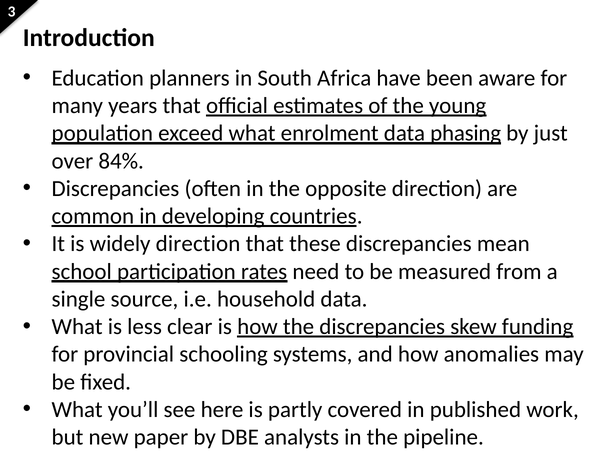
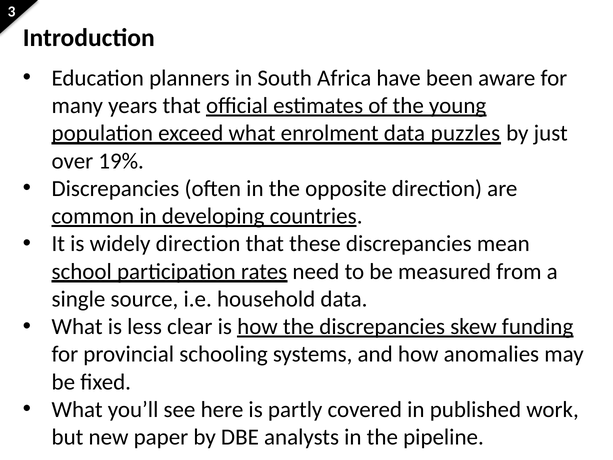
phasing: phasing -> puzzles (465, 133)
84%: 84% -> 19% (121, 161)
